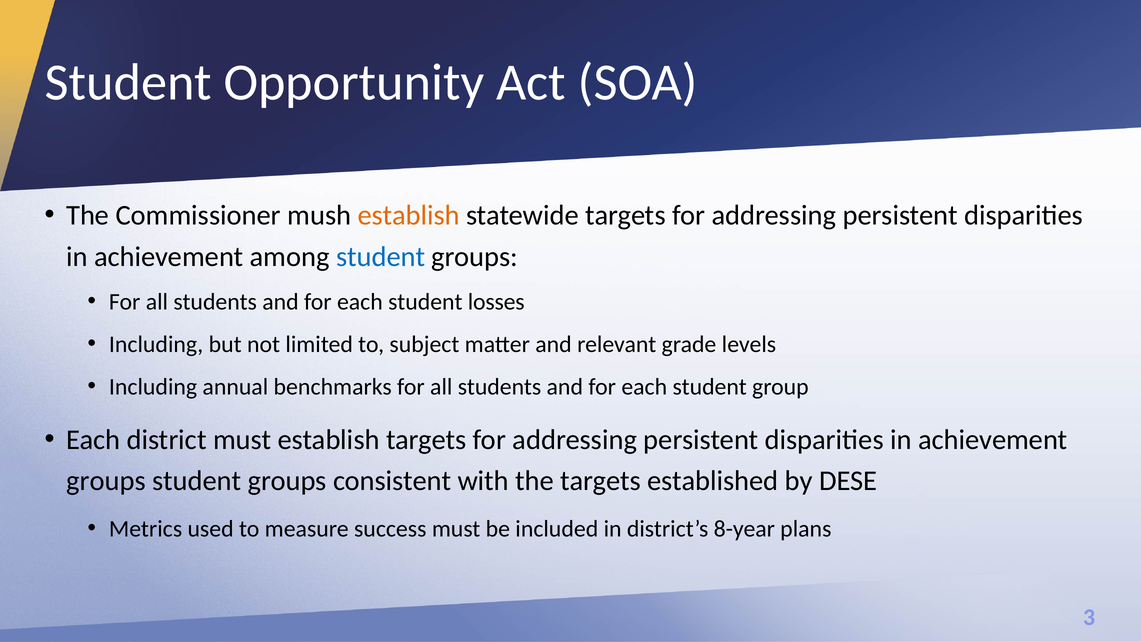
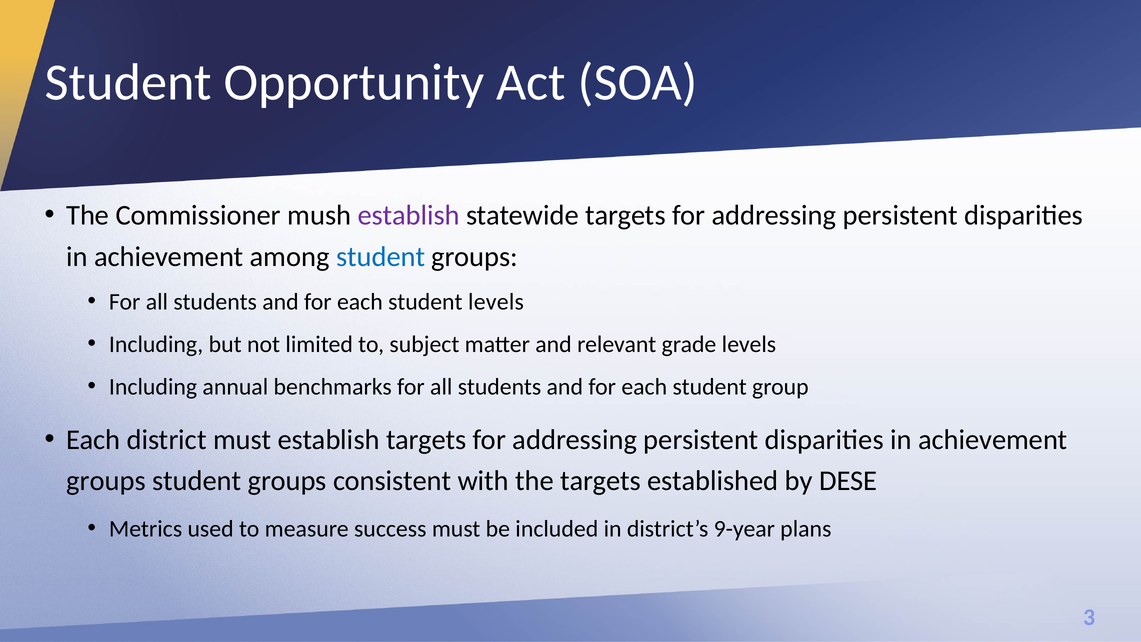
establish colour: orange -> purple (409, 215)
student losses: losses -> levels (496, 302)
8-year: 8-year -> 9-year (744, 529)
